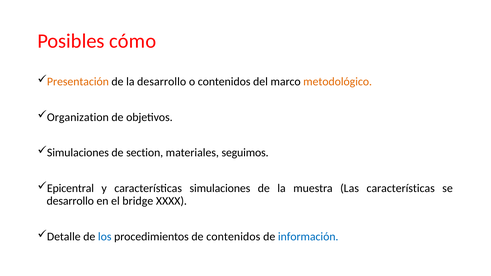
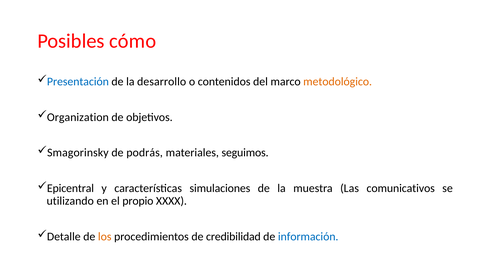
Presentación colour: orange -> blue (78, 82)
Simulaciones: Simulaciones -> Smagorinsky (78, 153)
section: section -> podrás (145, 153)
Las características: características -> comunicativos (401, 189)
desarrollo: desarrollo -> utilizando (70, 201)
bridge: bridge -> propio (138, 201)
los colour: blue -> orange (105, 237)
de contenidos: contenidos -> credibilidad (233, 237)
